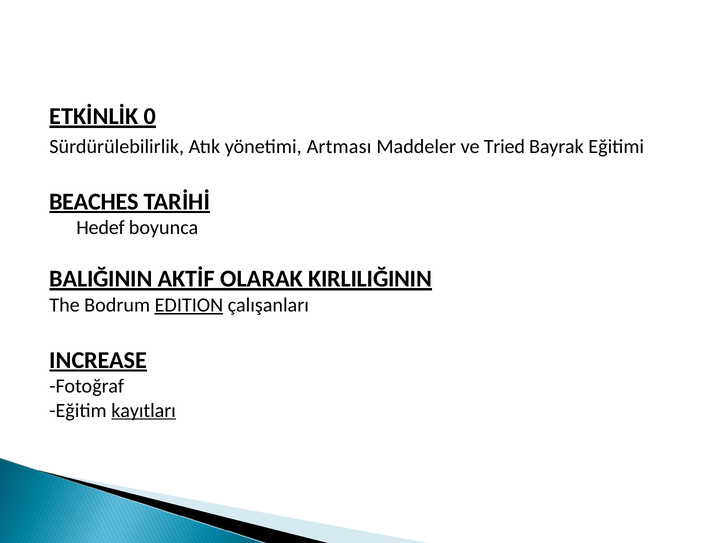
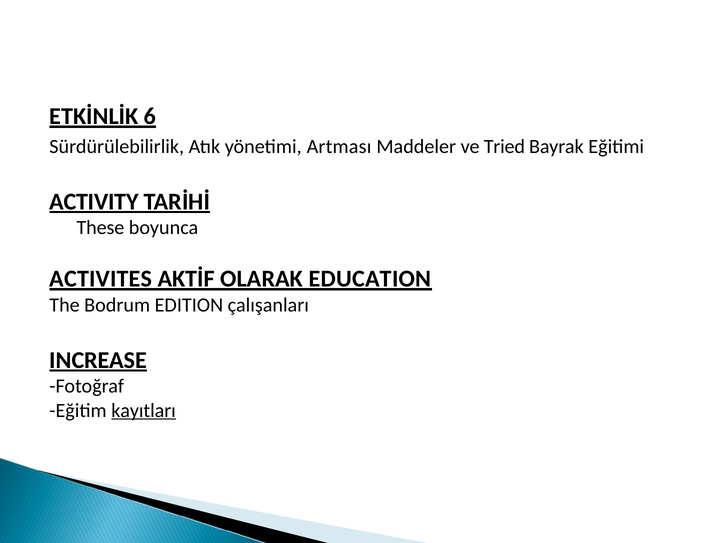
0: 0 -> 6 (150, 116)
BEACHES: BEACHES -> ACTIVITY (94, 202)
Hedef: Hedef -> These (100, 228)
BALIĞININ: BALIĞININ -> ACTIVITES (101, 279)
KIRLILIĞININ: KIRLILIĞININ -> EDUCATION (370, 279)
EDITION underline: present -> none (189, 305)
